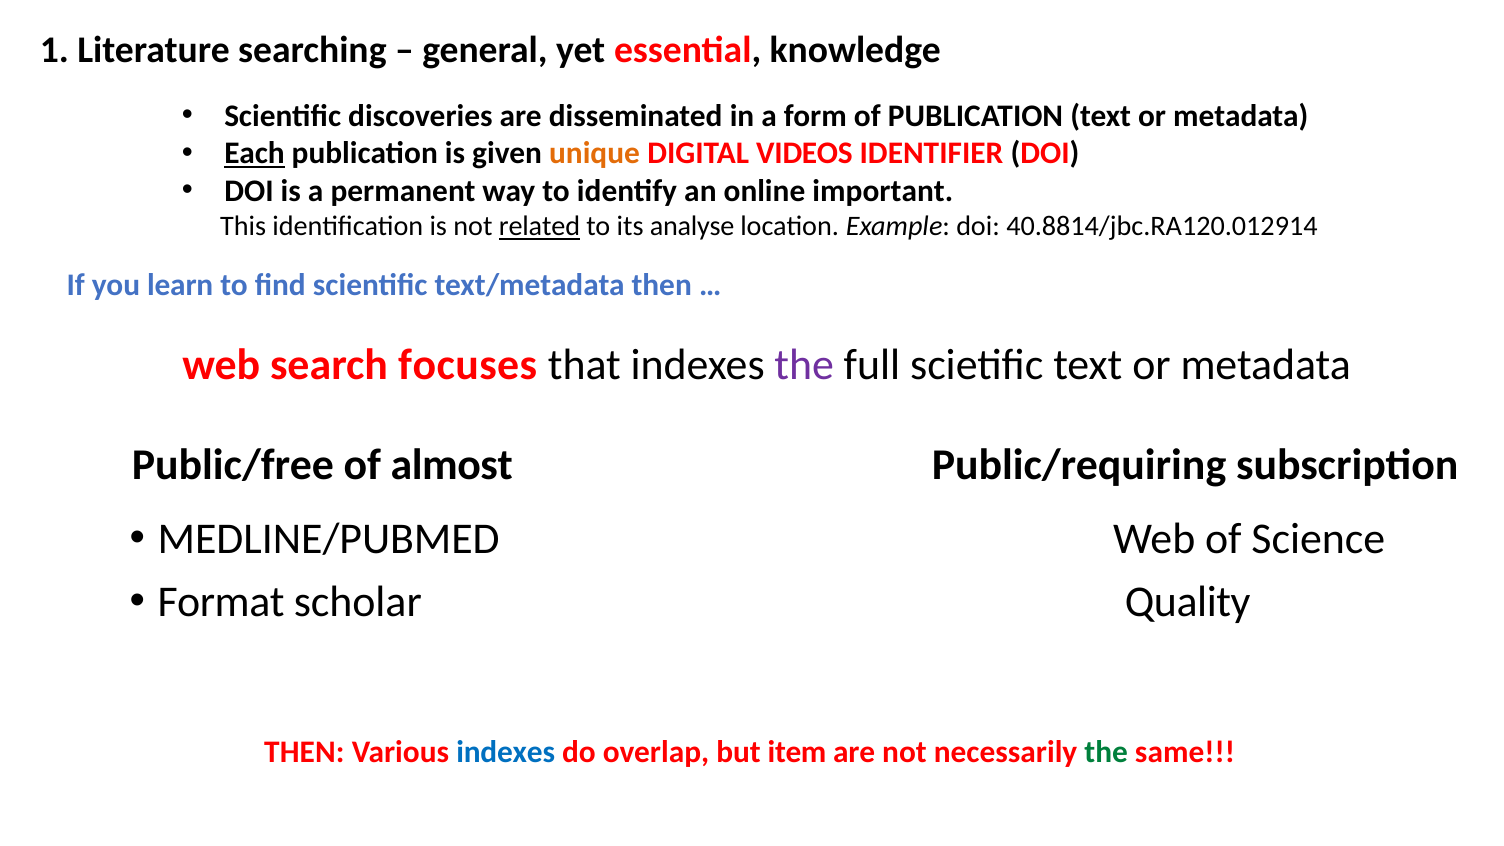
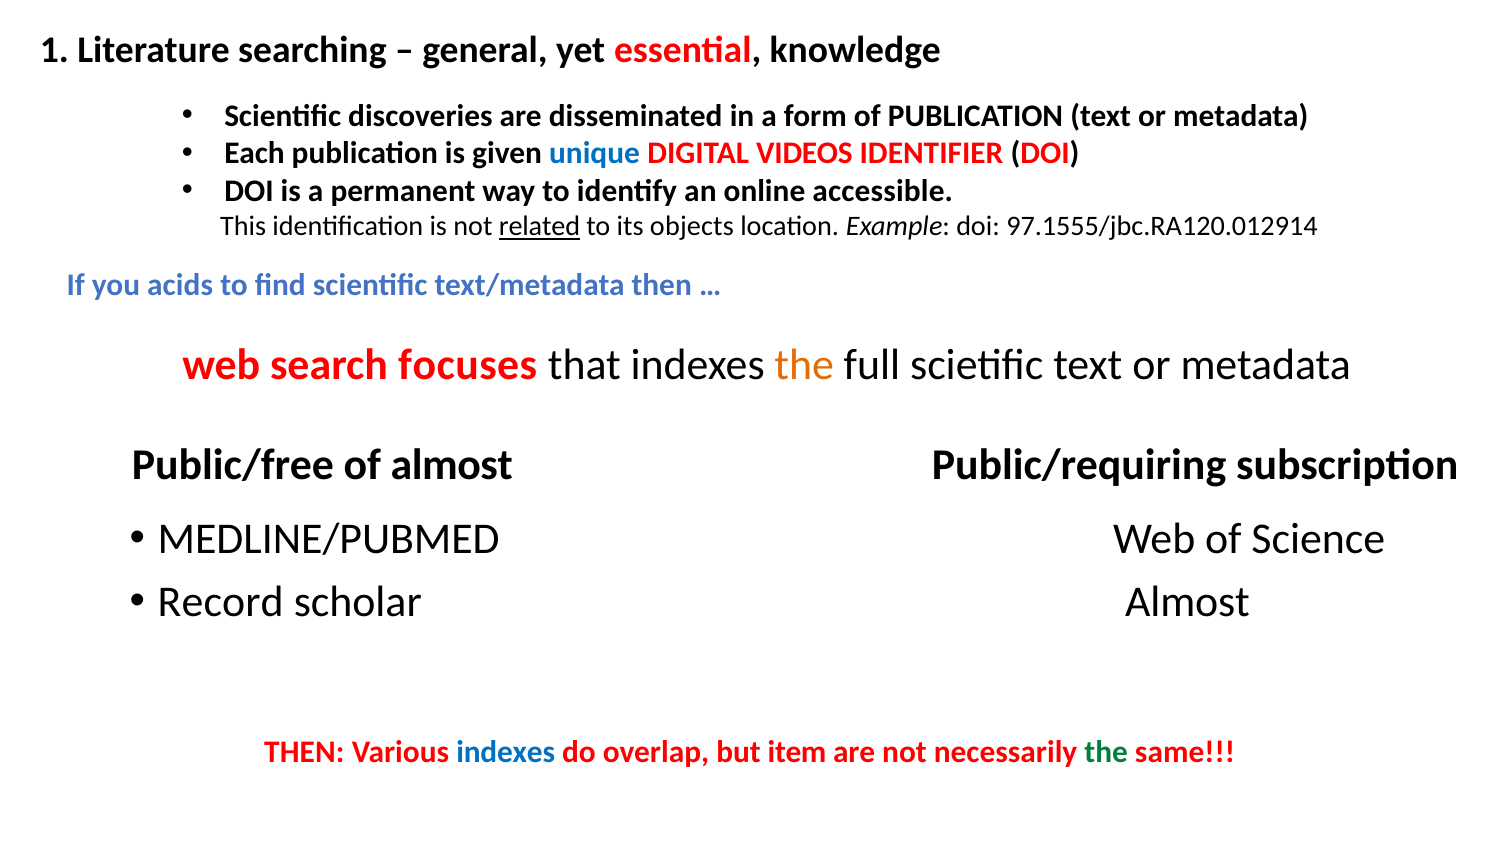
Each underline: present -> none (254, 154)
unique colour: orange -> blue (595, 154)
important: important -> accessible (883, 191)
analyse: analyse -> objects (692, 227)
40.8814/jbc.RA120.012914: 40.8814/jbc.RA120.012914 -> 97.1555/jbc.RA120.012914 (1162, 227)
learn: learn -> acids (180, 286)
the colour: purple -> orange (804, 365)
Format: Format -> Record (221, 602)
scholar Quality: Quality -> Almost (1188, 602)
